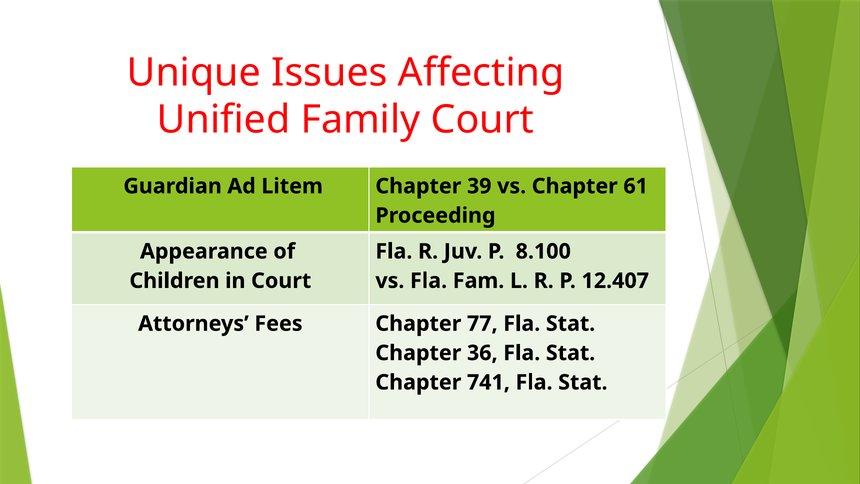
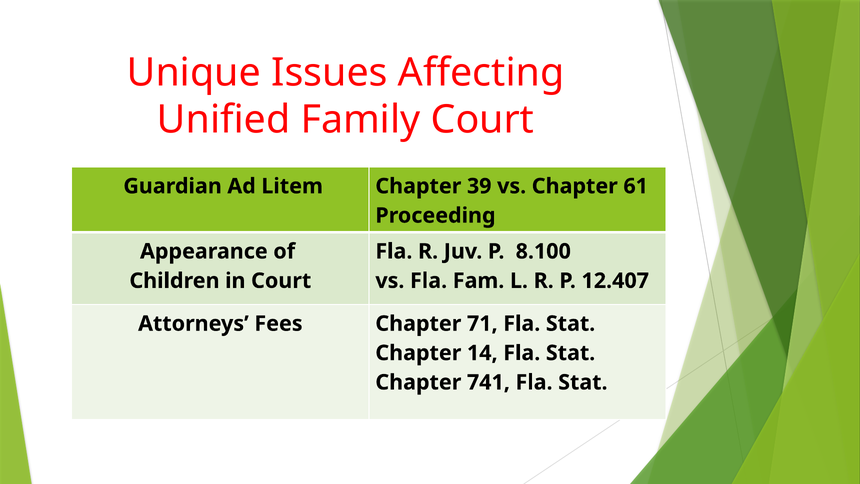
77: 77 -> 71 (482, 324)
36: 36 -> 14 (482, 353)
